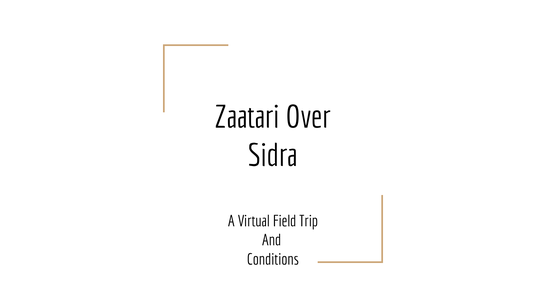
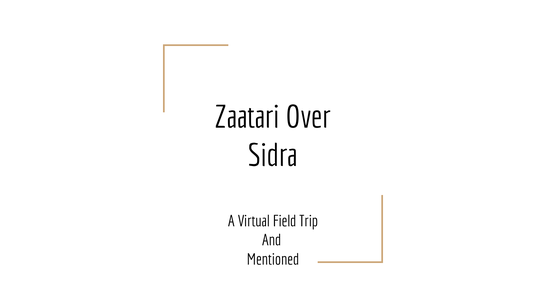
Conditions: Conditions -> Mentioned (273, 260)
